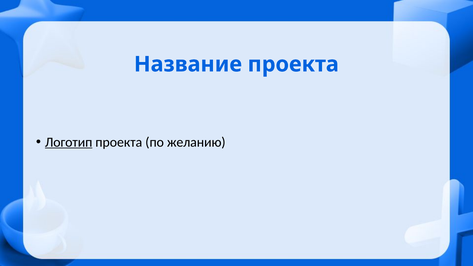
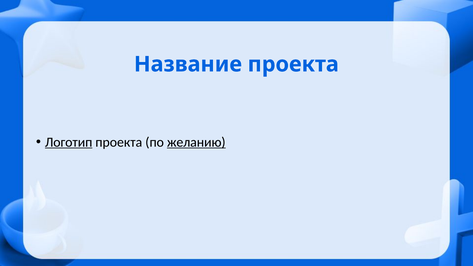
желанию underline: none -> present (196, 142)
